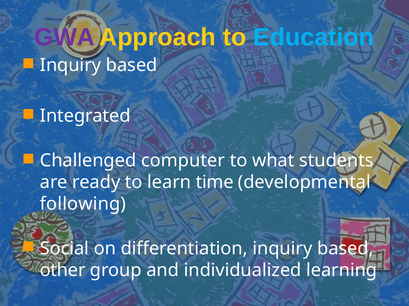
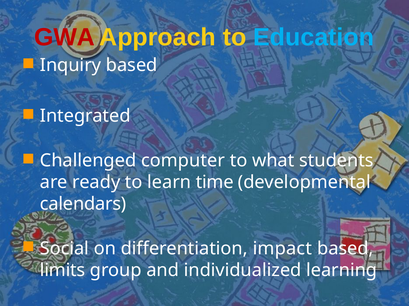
GWA colour: purple -> red (64, 38)
following: following -> calendars (83, 204)
differentiation inquiry: inquiry -> impact (282, 249)
other: other -> limits (63, 271)
